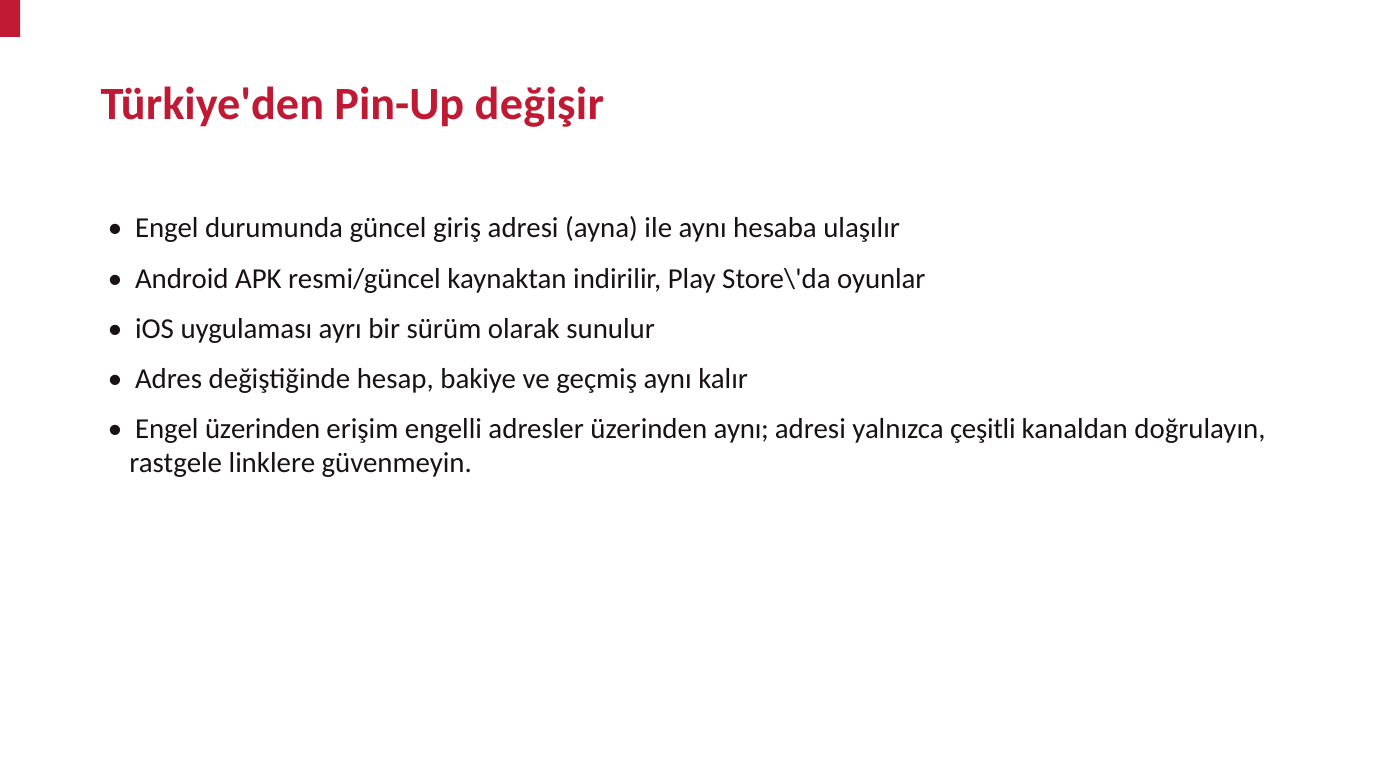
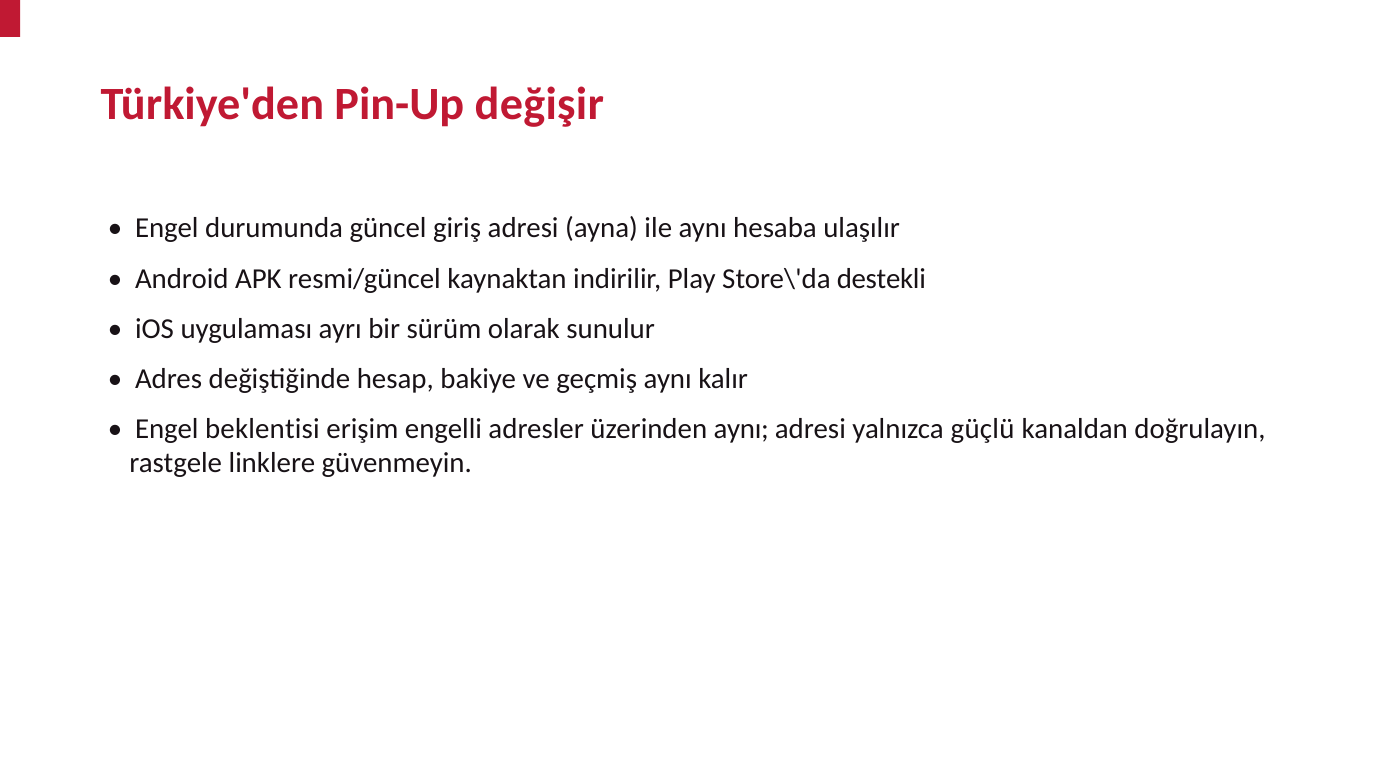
oyunlar: oyunlar -> destekli (881, 279)
Engel üzerinden: üzerinden -> beklentisi (262, 429)
çeşitli: çeşitli -> güçlü (983, 429)
